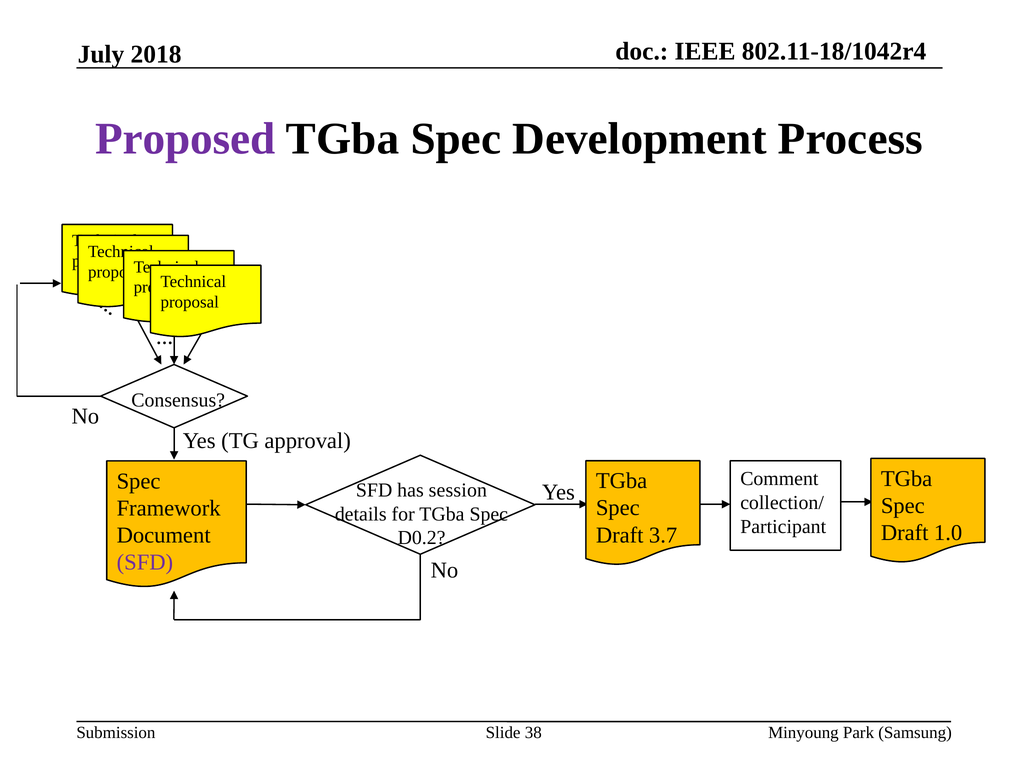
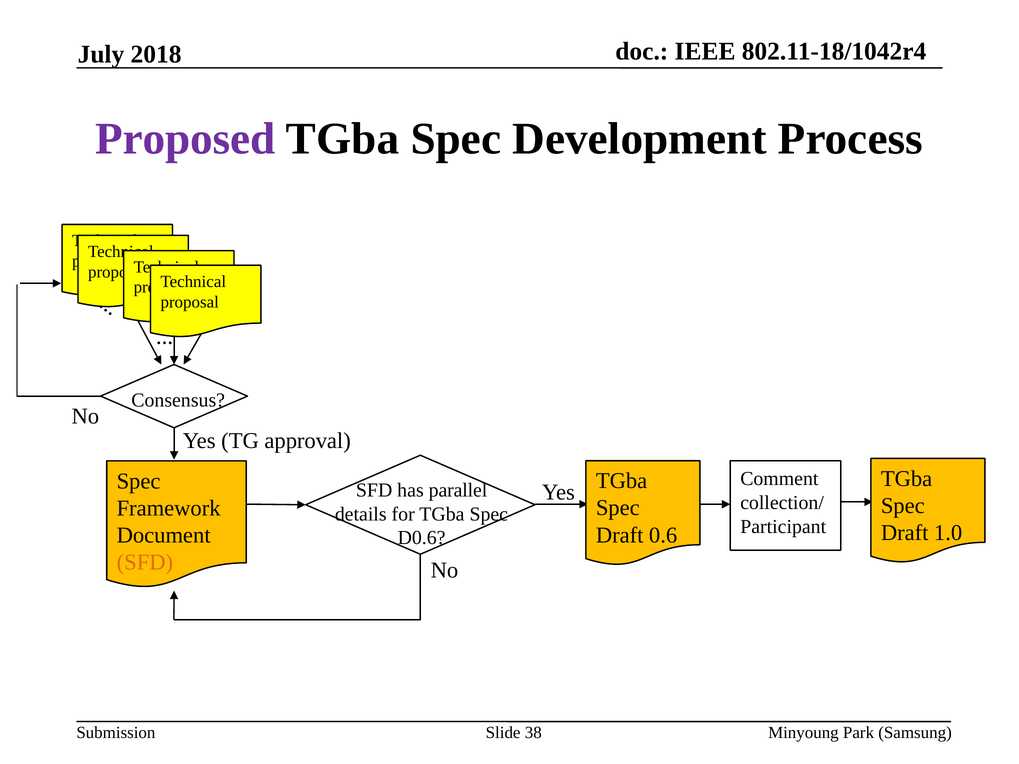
session: session -> parallel (458, 490)
3.7: 3.7 -> 0.6 (663, 535)
D0.2: D0.2 -> D0.6 (422, 538)
SFD colour: purple -> orange (145, 563)
